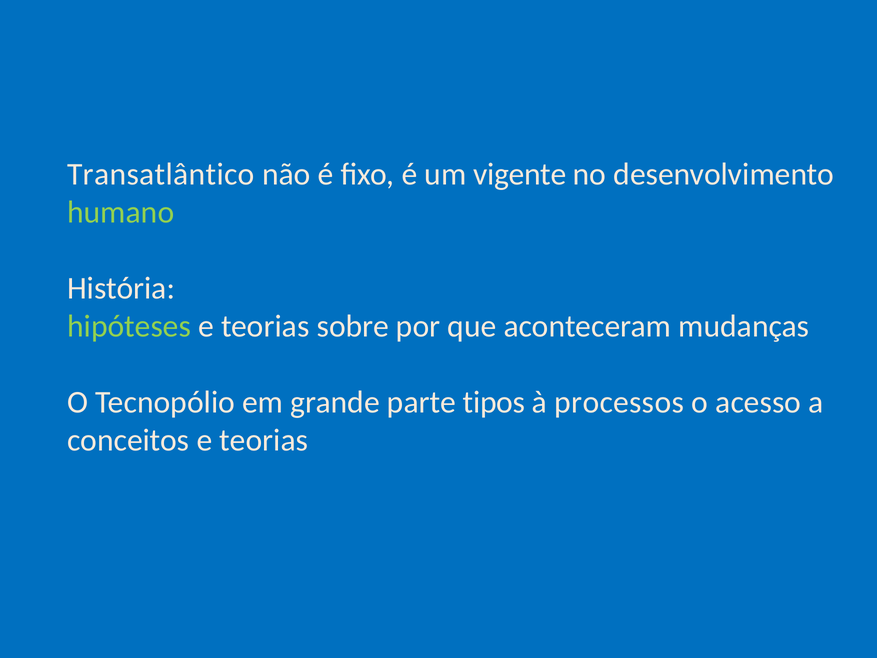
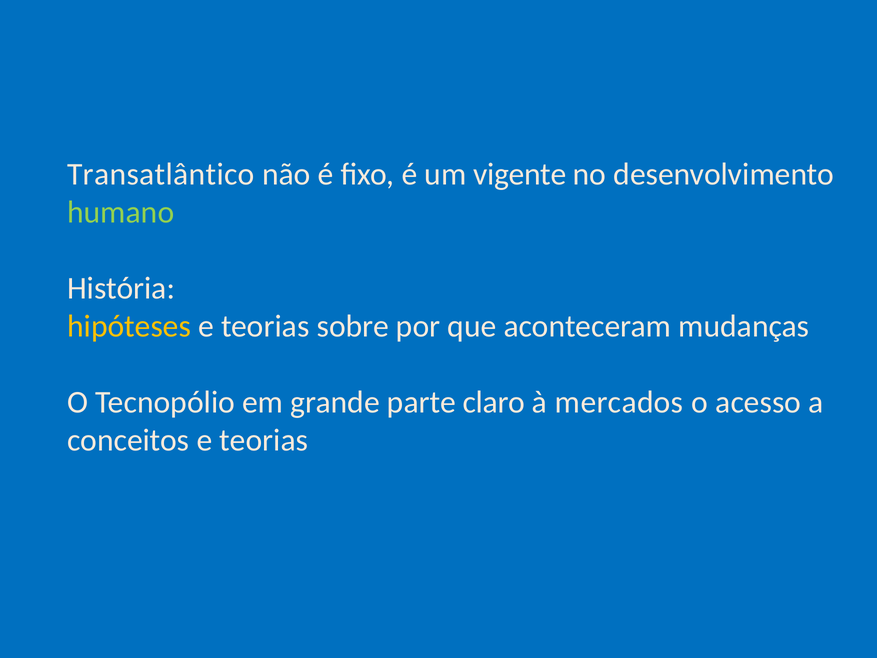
hipóteses colour: light green -> yellow (129, 326)
tipos: tipos -> claro (494, 402)
processos: processos -> mercados (619, 402)
